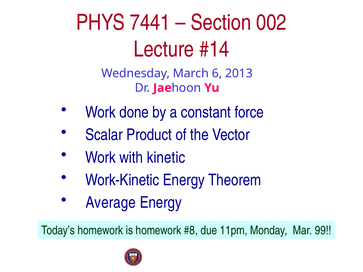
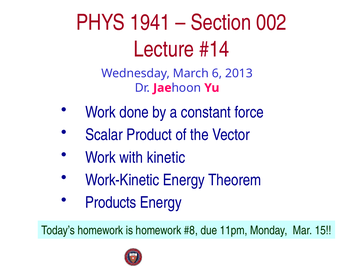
7441: 7441 -> 1941 (150, 23)
Average: Average -> Products (111, 203)
99: 99 -> 15 (323, 231)
